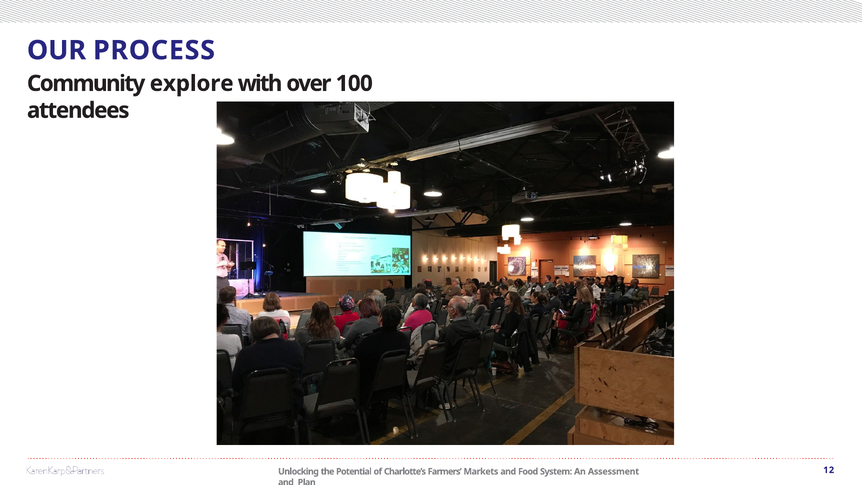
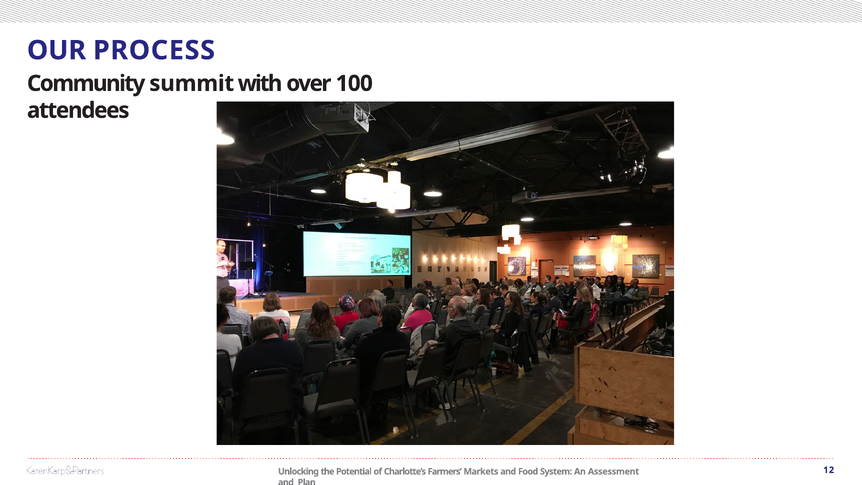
explore: explore -> summit (192, 83)
